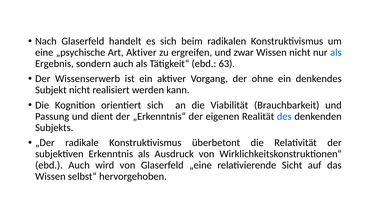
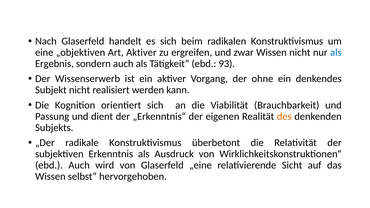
„psychische: „psychische -> „objektiven (81, 52)
63: 63 -> 93 (227, 64)
des colour: blue -> orange (284, 116)
